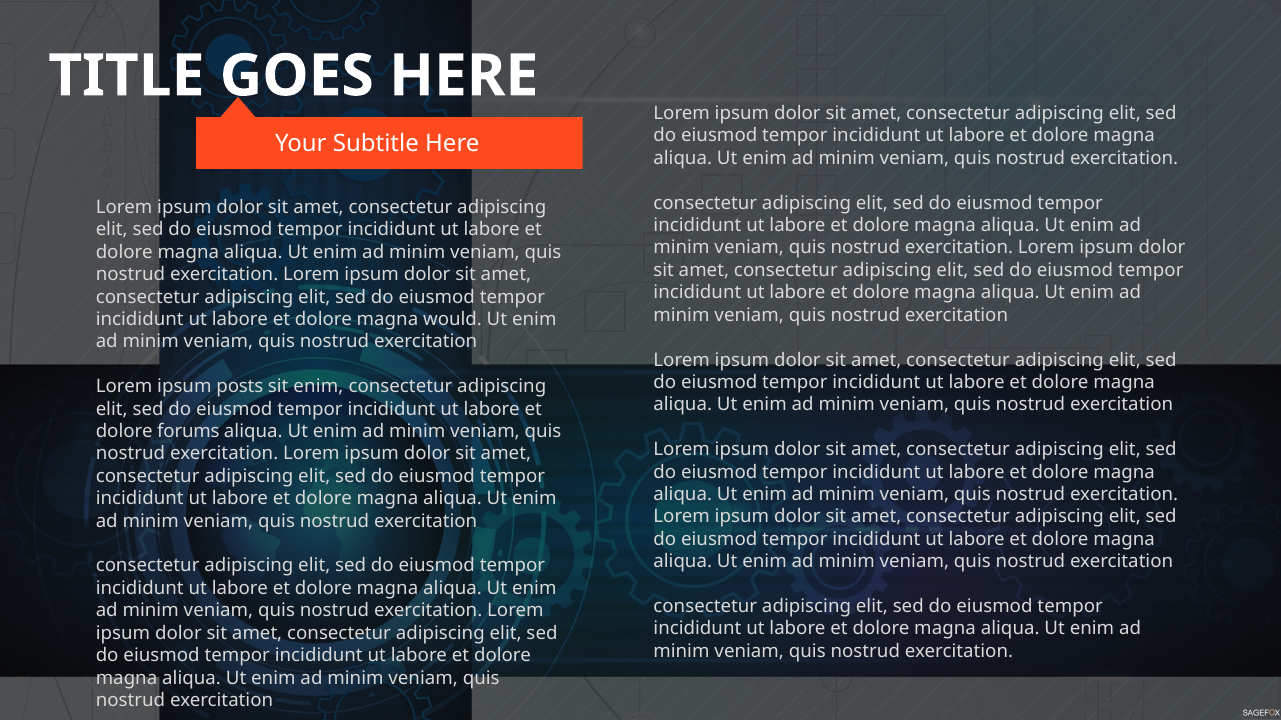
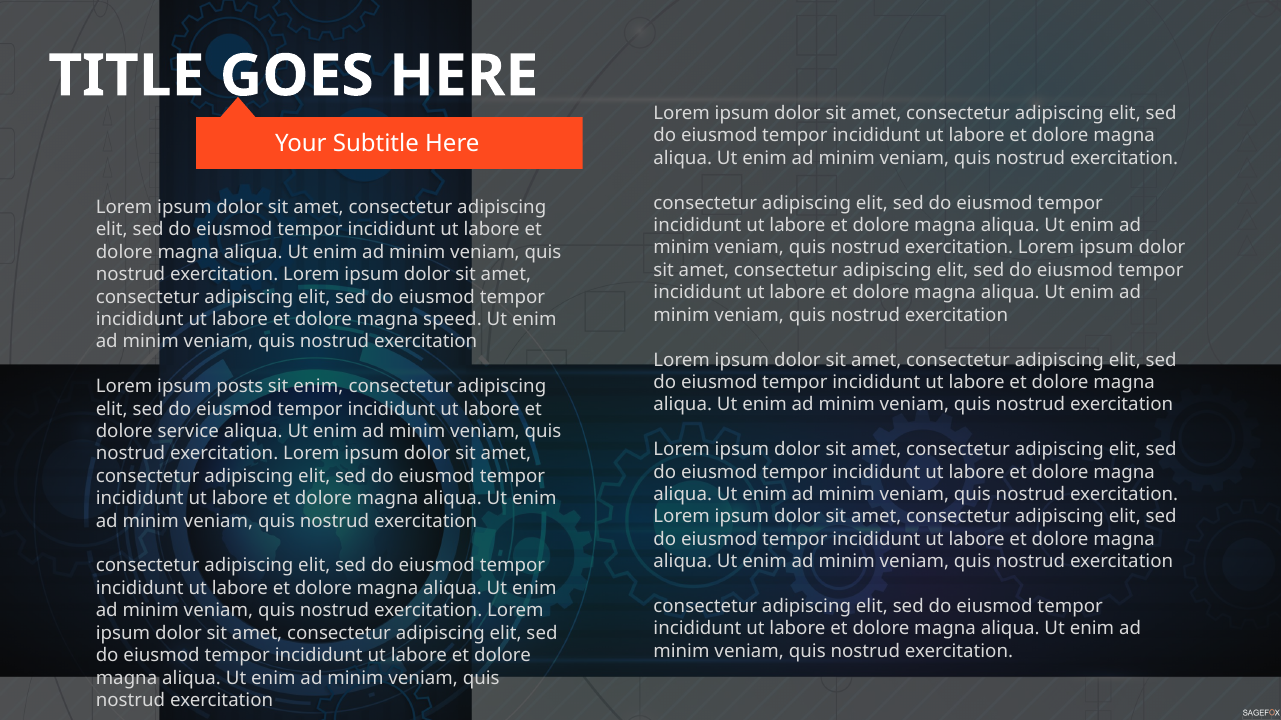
would: would -> speed (453, 320)
forums: forums -> service (188, 432)
